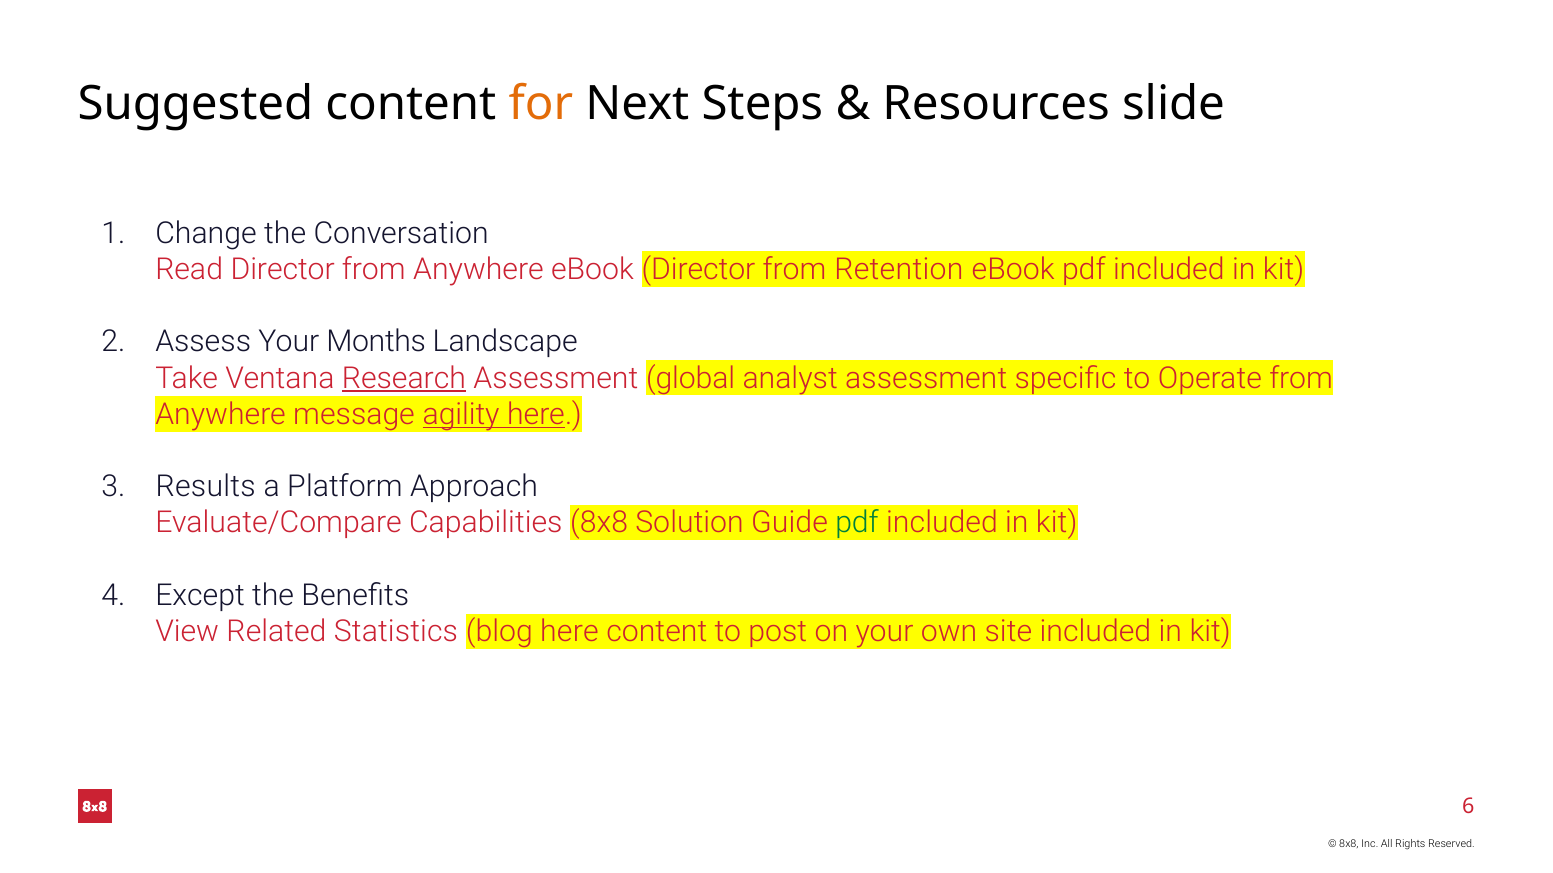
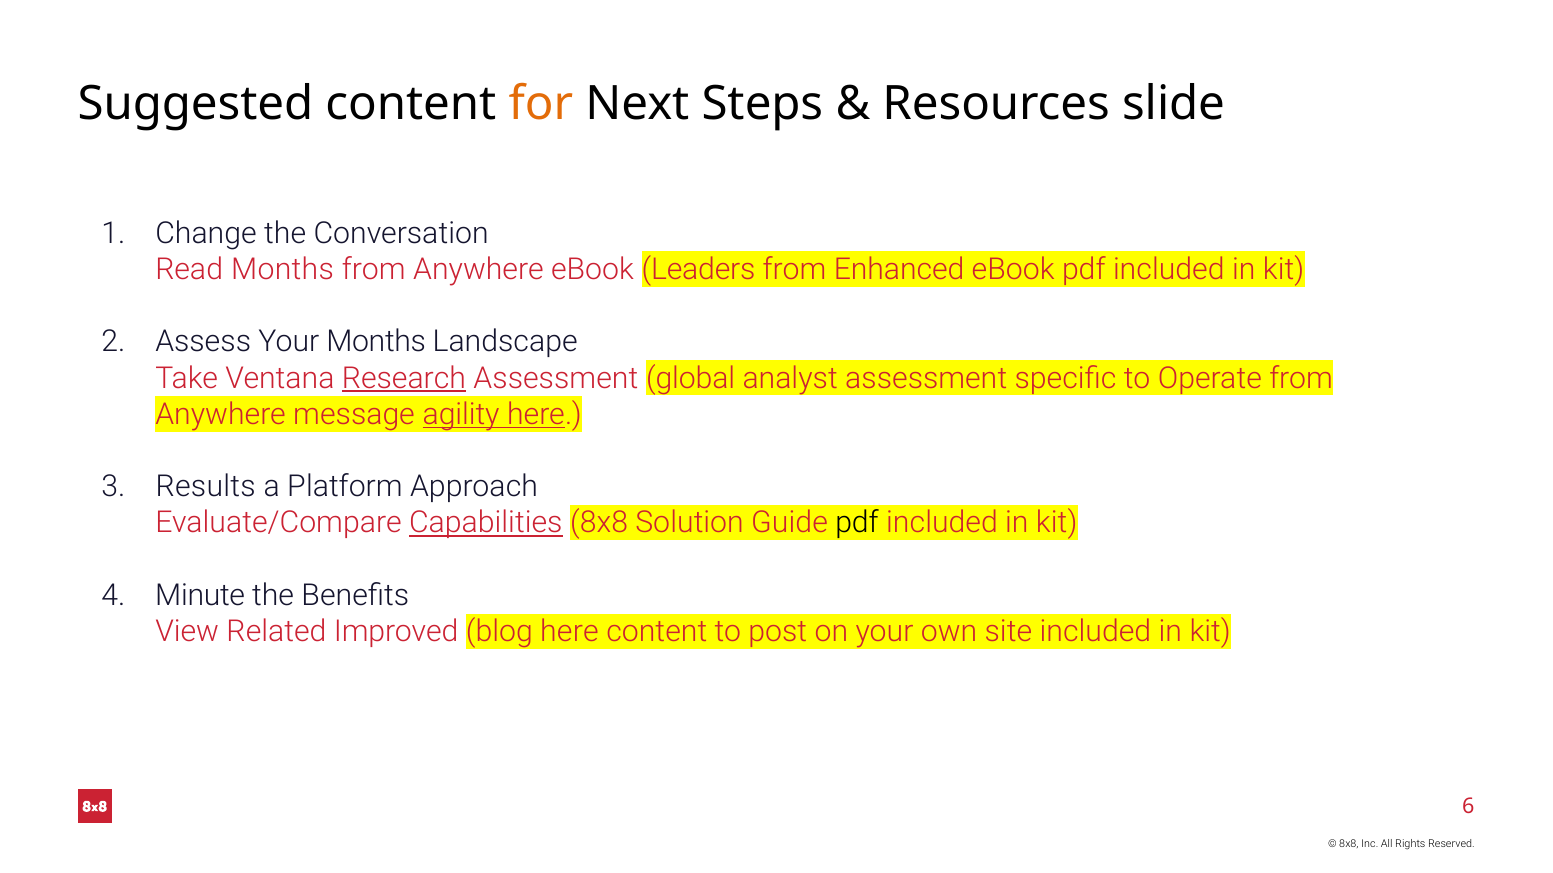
Read Director: Director -> Months (282, 270)
eBook Director: Director -> Leaders (699, 270)
Retention: Retention -> Enhanced (899, 270)
Capabilities underline: none -> present (486, 523)
pdf colour: green -> black (857, 523)
Except: Except -> Minute (200, 596)
Statistics: Statistics -> Improved (396, 632)
